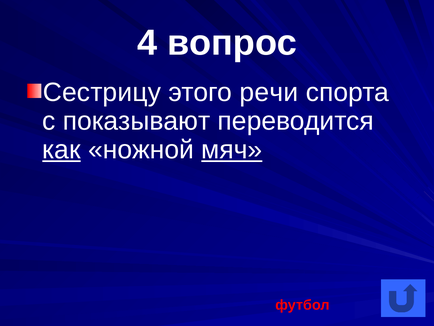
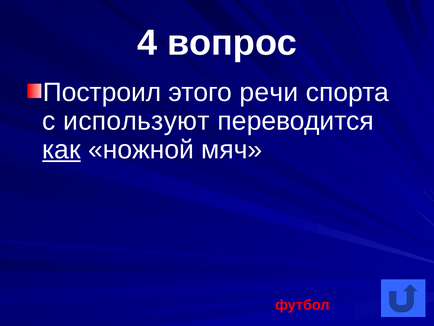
Сестрицу: Сестрицу -> Построил (102, 92)
показывают: показывают -> используют (136, 121)
мяч underline: present -> none (232, 150)
